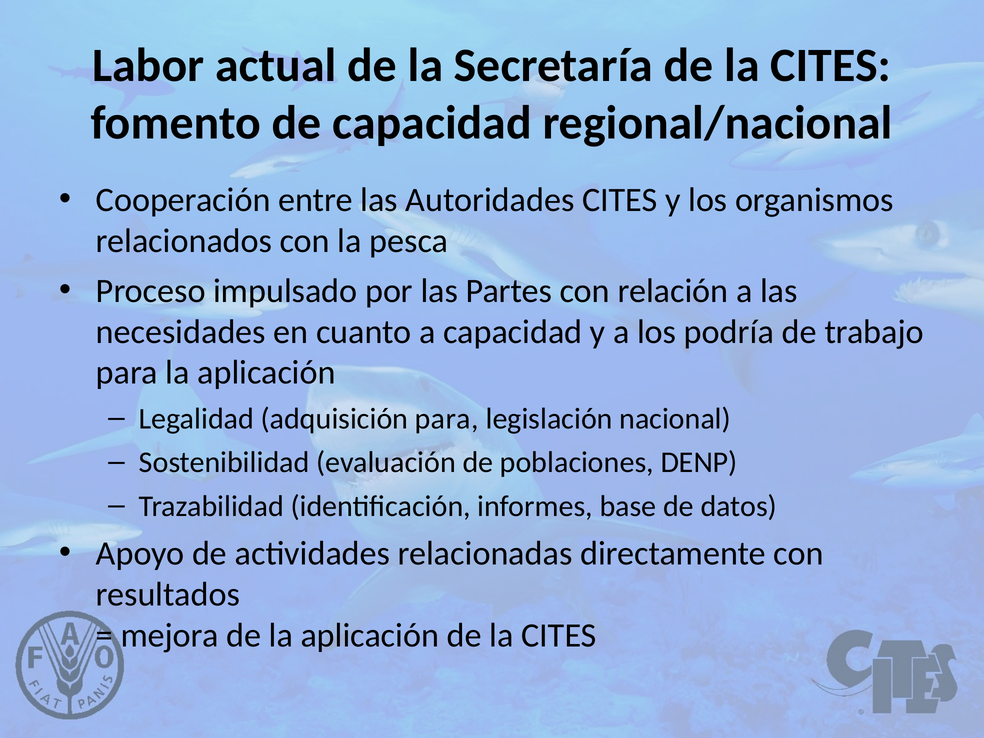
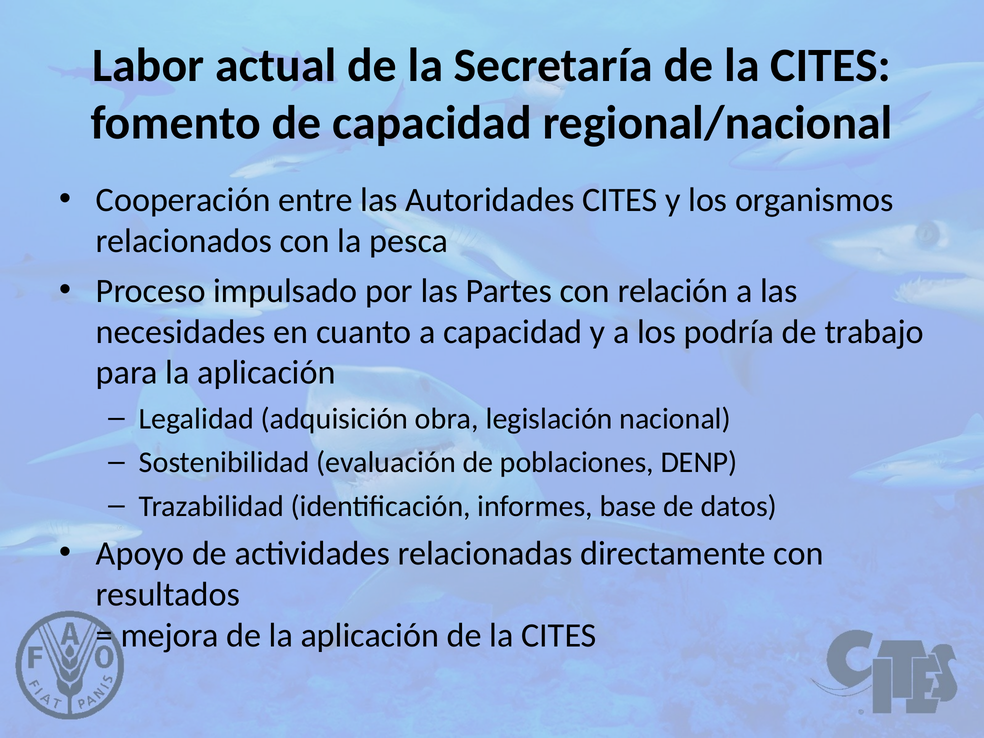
adquisición para: para -> obra (447, 419)
